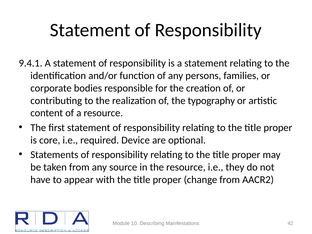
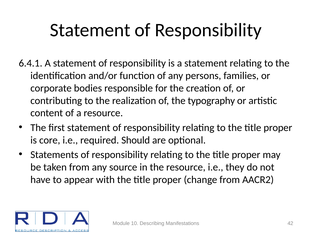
9.4.1: 9.4.1 -> 6.4.1 (31, 63)
Device: Device -> Should (136, 140)
